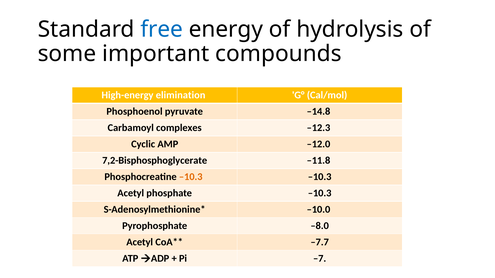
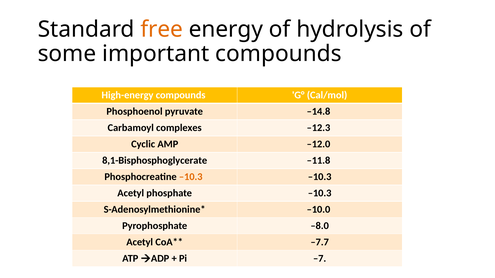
free colour: blue -> orange (162, 29)
High-energy elimination: elimination -> compounds (181, 95)
7,2-Bisphosphoglycerate: 7,2-Bisphosphoglycerate -> 8,1-Bisphosphoglycerate (155, 161)
